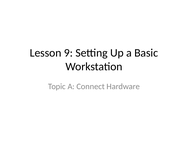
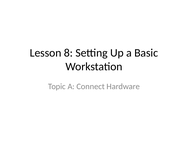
9: 9 -> 8 (68, 53)
